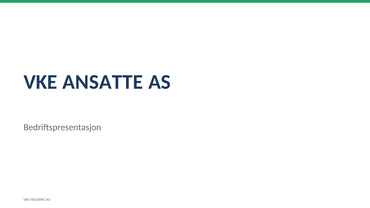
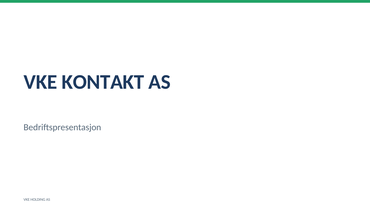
ANSATTE: ANSATTE -> KONTAKT (103, 82)
